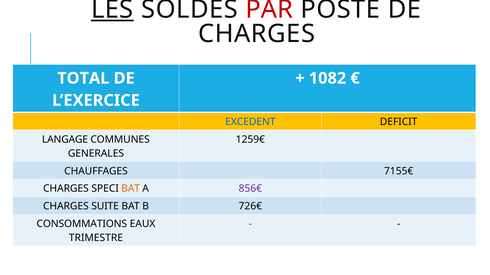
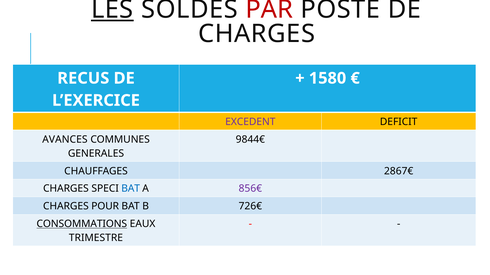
TOTAL: TOTAL -> RECUS (83, 78)
1082: 1082 -> 1580 (328, 78)
EXCEDENT colour: blue -> purple (250, 122)
LANGAGE: LANGAGE -> AVANCES (65, 140)
1259€: 1259€ -> 9844€ (250, 140)
7155€: 7155€ -> 2867€ (399, 171)
BAT colour: orange -> blue (131, 189)
SUITE: SUITE -> POUR (105, 207)
CONSOMMATIONS underline: none -> present (82, 224)
